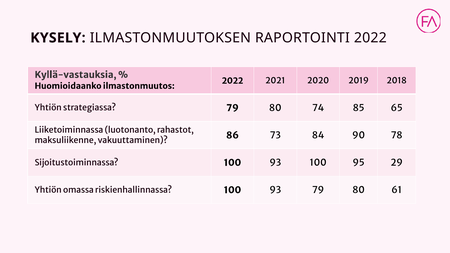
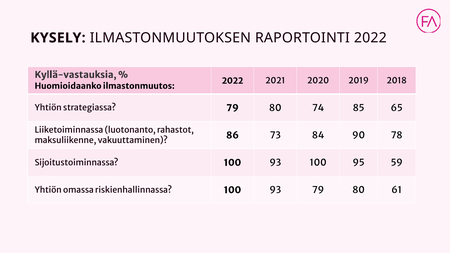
29: 29 -> 59 (397, 163)
